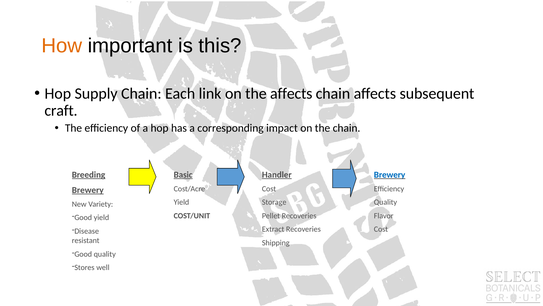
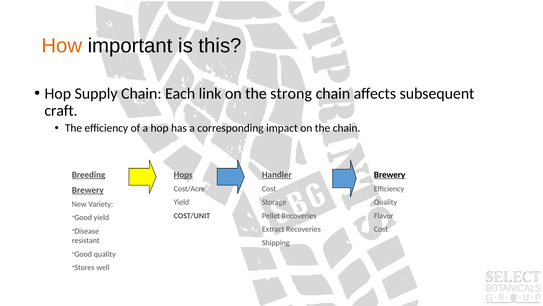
the affects: affects -> strong (291, 93)
Basic: Basic -> Hops (183, 174)
Brewery colour: blue -> black (390, 174)
